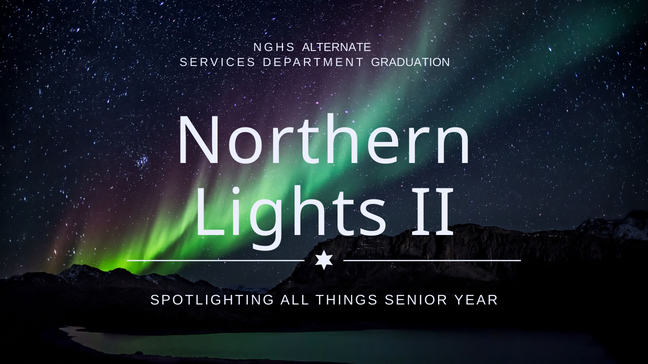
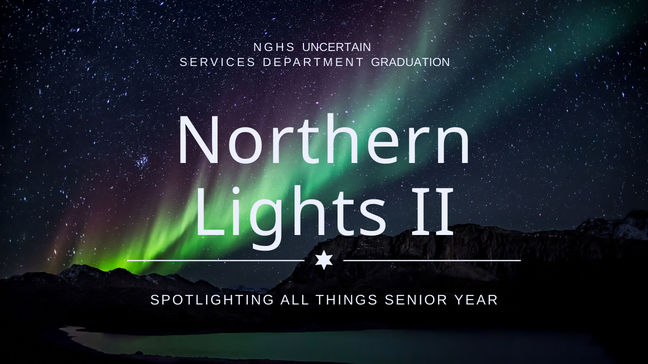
ALTERNATE: ALTERNATE -> UNCERTAIN (337, 47)
